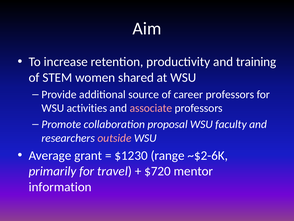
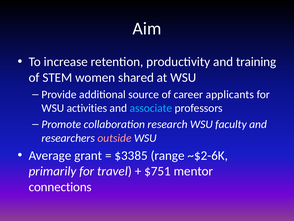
career professors: professors -> applicants (230, 94)
associate colour: pink -> light blue (151, 108)
proposal: proposal -> research (168, 124)
$1230: $1230 -> $3385 (131, 155)
$720: $720 -> $751 (157, 171)
information: information -> connections (60, 187)
